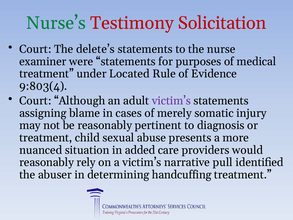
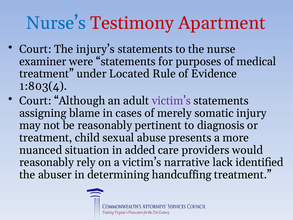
Nurse’s colour: green -> blue (56, 23)
Solicitation: Solicitation -> Apartment (222, 23)
delete’s: delete’s -> injury’s (95, 49)
9:803(4: 9:803(4 -> 1:803(4 (43, 86)
pull: pull -> lack (223, 162)
